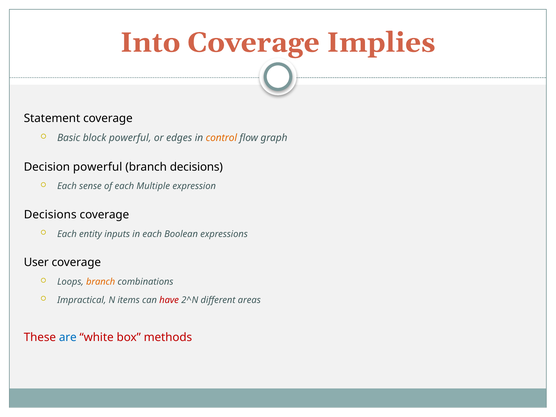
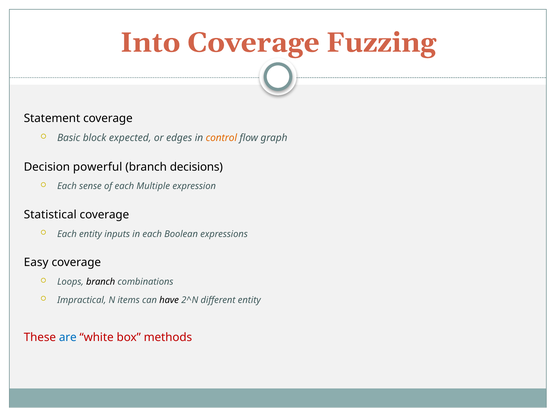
Implies: Implies -> Fuzzing (381, 43)
block powerful: powerful -> expected (130, 138)
Decisions: Decisions -> Statistical (50, 215)
User: User -> Easy (36, 262)
branch colour: orange -> black (101, 282)
have colour: red -> black (169, 300)
different areas: areas -> entity (249, 300)
